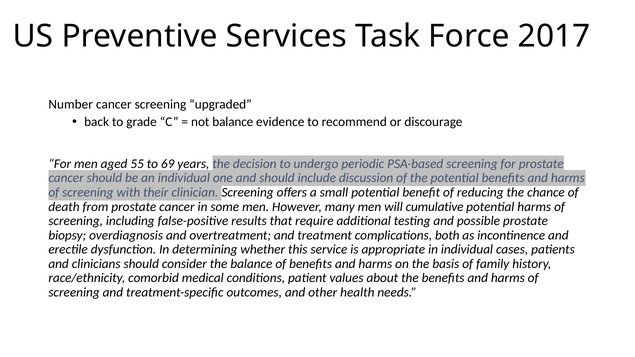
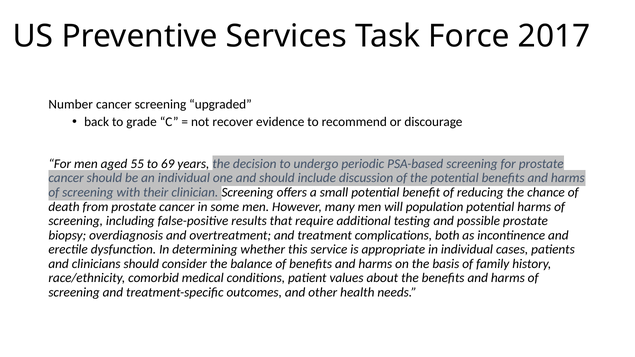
not balance: balance -> recover (233, 122)
cumulative: cumulative -> population (435, 207)
